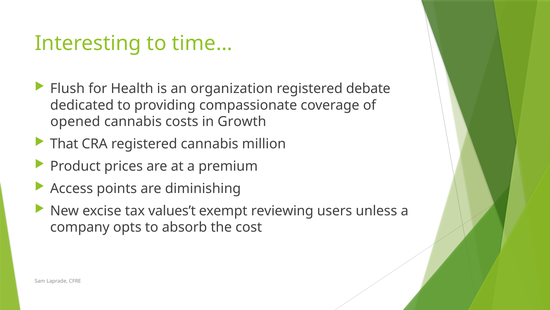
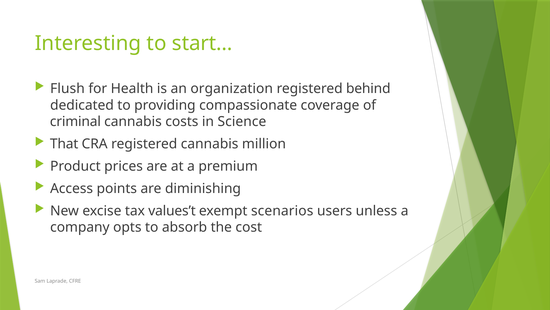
time…: time… -> start… (202, 43)
debate: debate -> behind (368, 88)
opened: opened -> criminal (75, 121)
Growth: Growth -> Science (242, 121)
reviewing: reviewing -> scenarios (282, 210)
